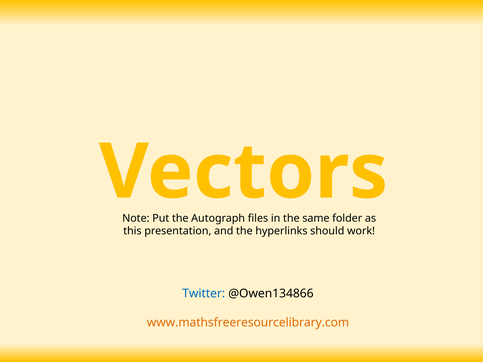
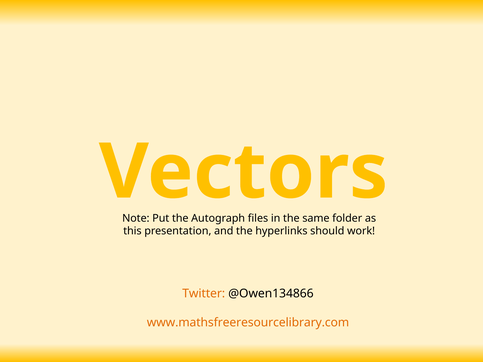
Twitter colour: blue -> orange (204, 294)
